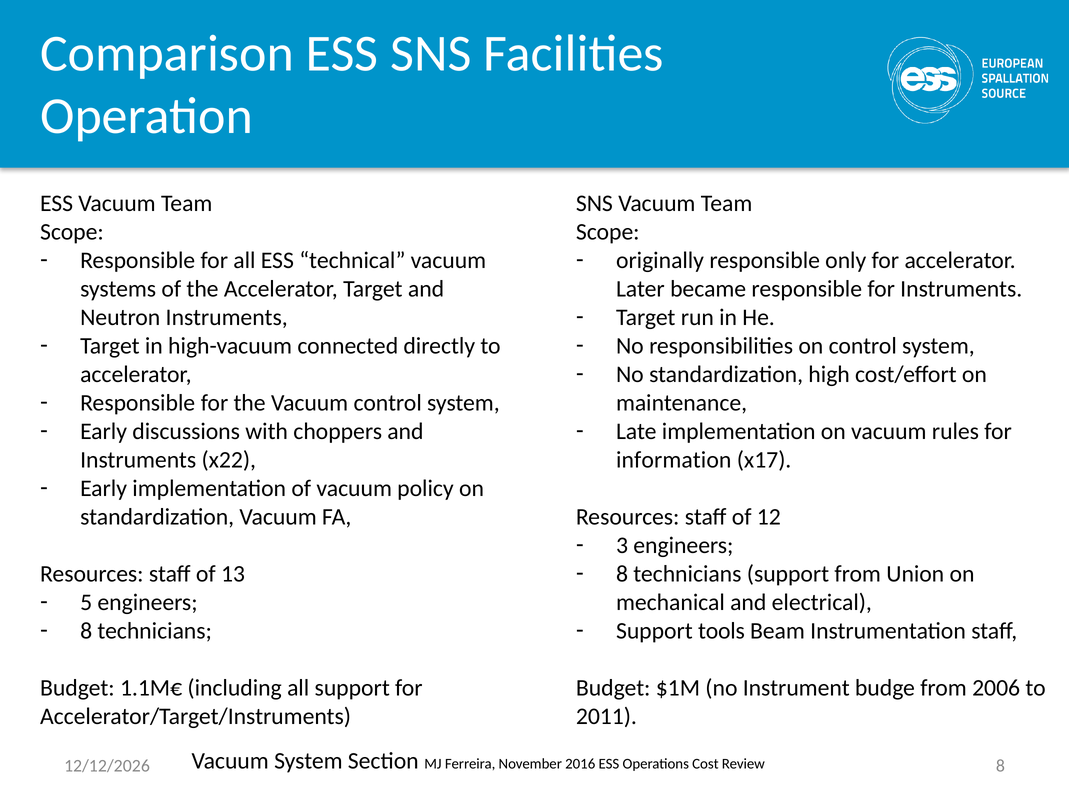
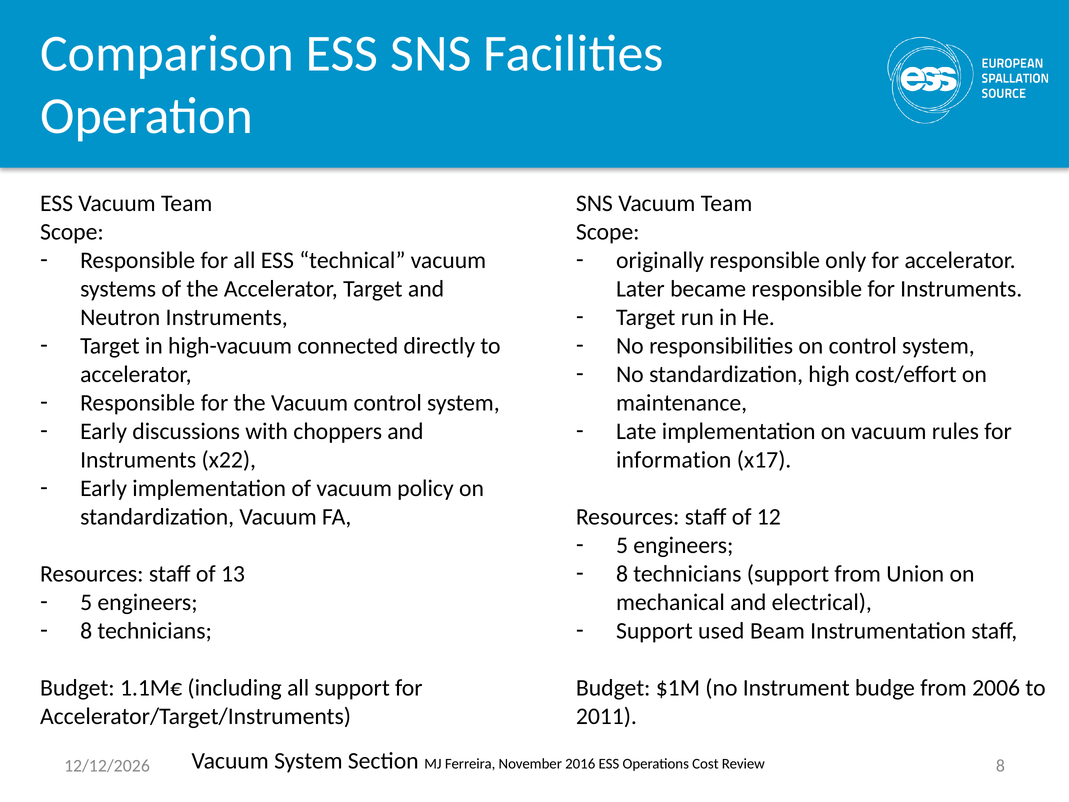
3: 3 -> 5 (622, 545)
tools: tools -> used (721, 631)
